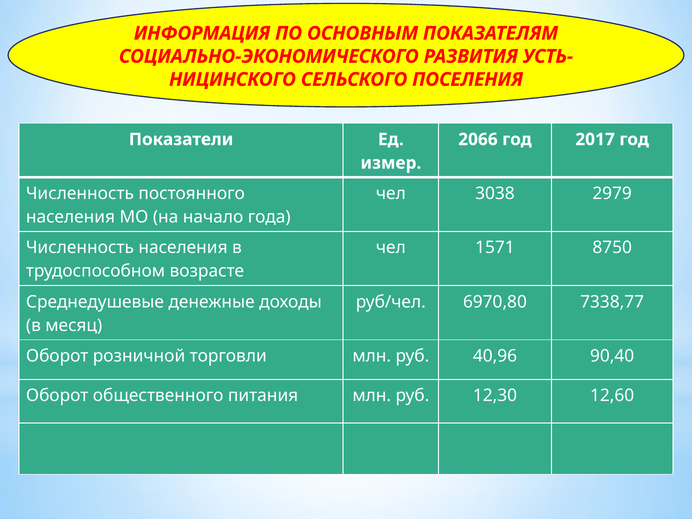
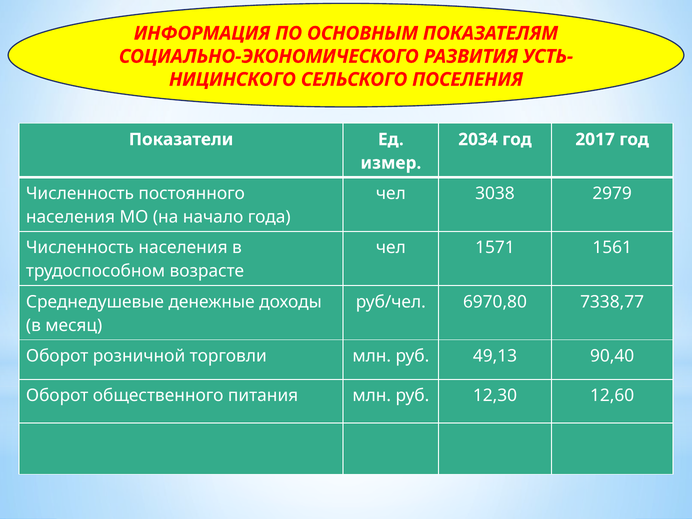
2066: 2066 -> 2034 (478, 139)
8750: 8750 -> 1561 (612, 248)
40,96: 40,96 -> 49,13 (495, 356)
